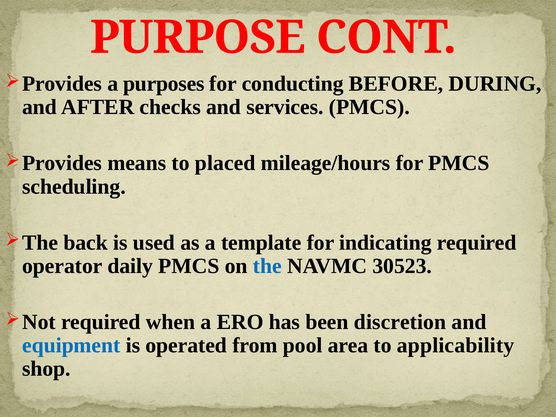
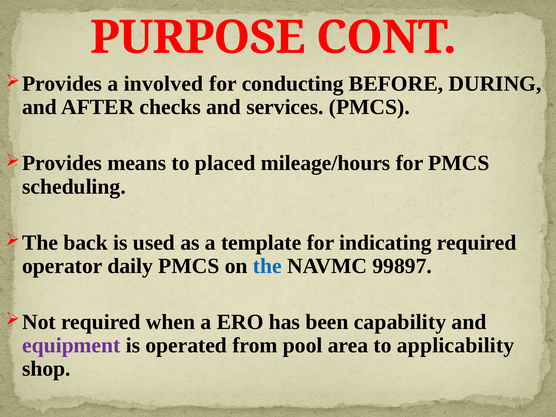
purposes: purposes -> involved (164, 84)
30523: 30523 -> 99897 (402, 266)
discretion: discretion -> capability (400, 322)
equipment colour: blue -> purple (71, 345)
